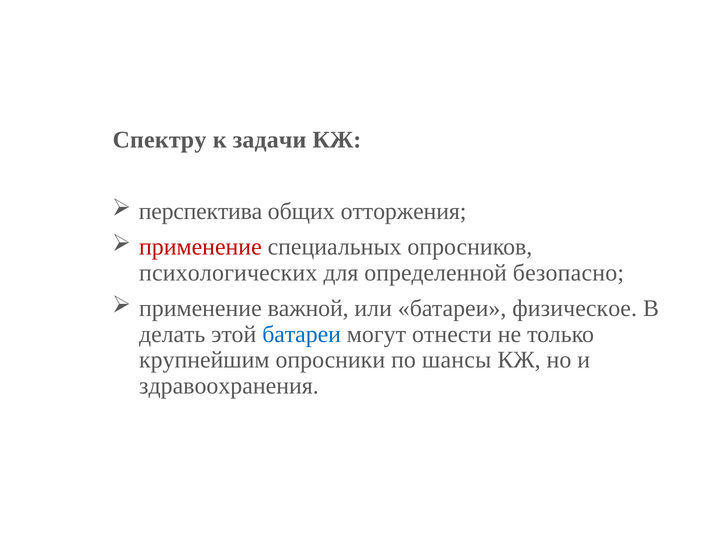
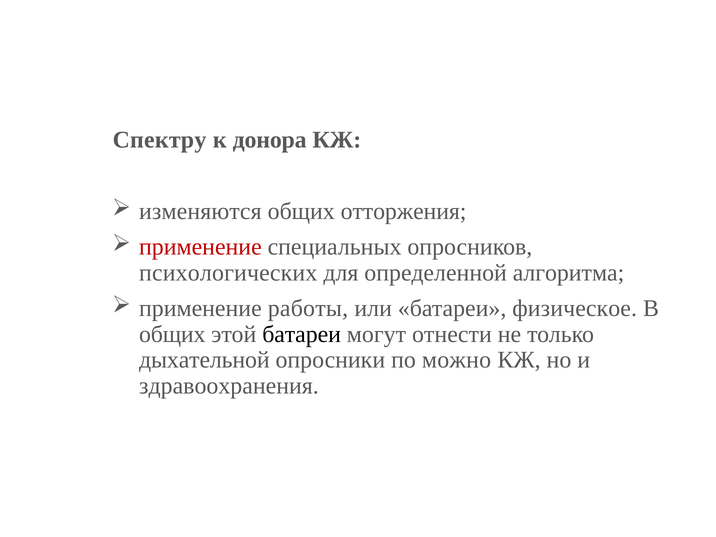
задачи: задачи -> донора (270, 140)
перспектива: перспектива -> изменяются (200, 211)
безопасно: безопасно -> алгоритма (569, 273)
важной: важной -> работы (308, 308)
делать: делать -> общих (172, 334)
батареи colour: blue -> black (302, 334)
крупнейшим: крупнейшим -> дыхательной (204, 360)
шансы: шансы -> можно (457, 360)
